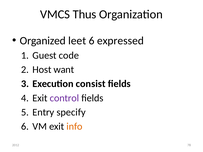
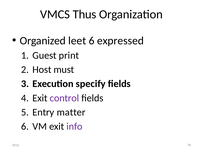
code: code -> print (69, 56)
want: want -> must (64, 70)
consist: consist -> specify (91, 84)
specify: specify -> matter (71, 112)
info colour: orange -> purple (74, 127)
